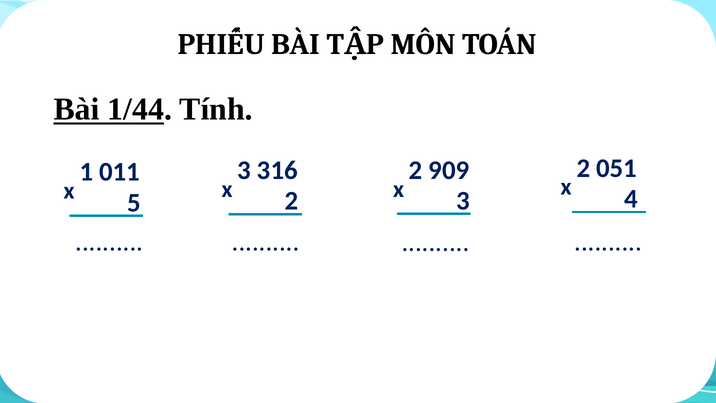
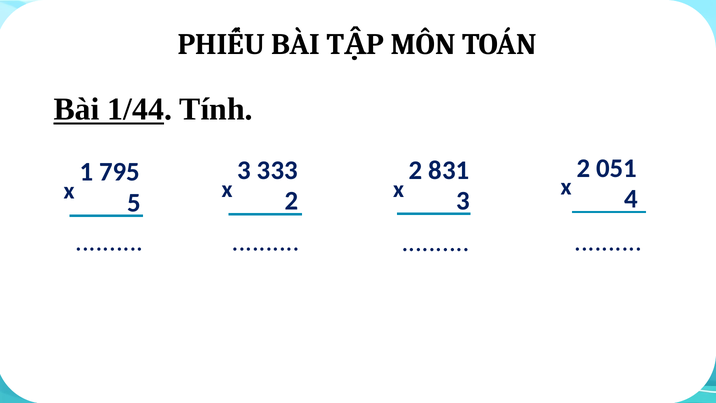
316: 316 -> 333 (277, 170)
909: 909 -> 831 (449, 170)
011: 011 -> 795 (120, 172)
